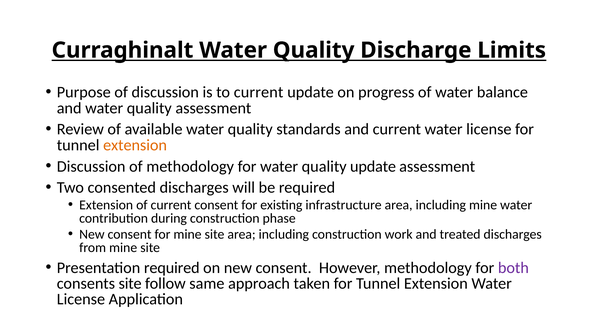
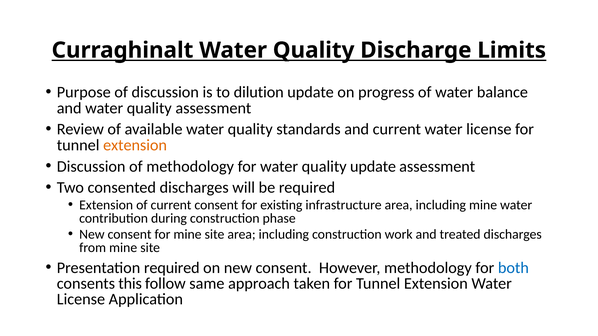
to current: current -> dilution (259, 92)
both colour: purple -> blue (513, 268)
consents site: site -> this (130, 284)
